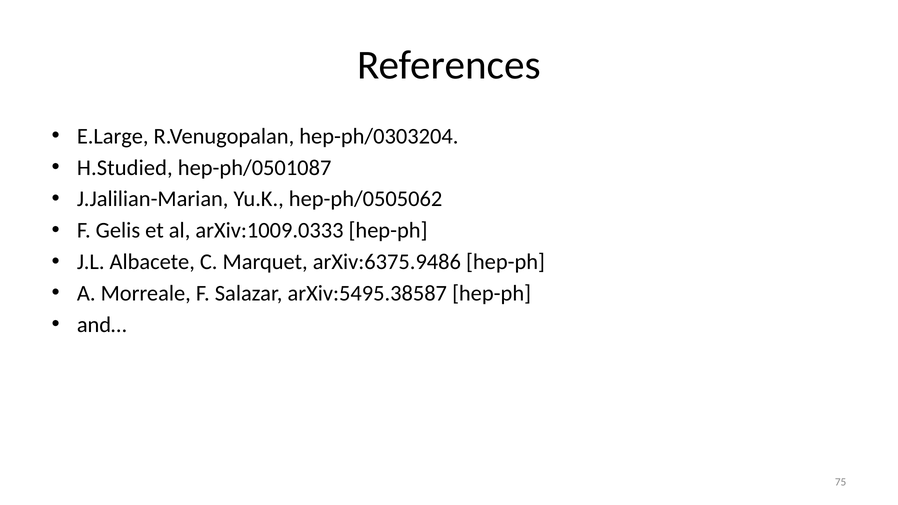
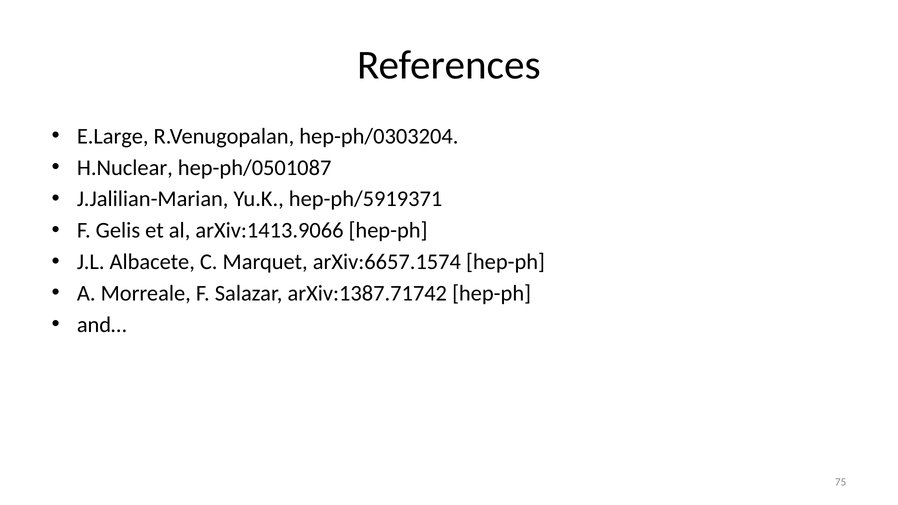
H.Studied: H.Studied -> H.Nuclear (125, 168)
hep-ph/0505062: hep-ph/0505062 -> hep-ph/5919371 (366, 199)
arXiv:1009.0333: arXiv:1009.0333 -> arXiv:1413.9066 (269, 231)
arXiv:6375.9486: arXiv:6375.9486 -> arXiv:6657.1574 (387, 262)
arXiv:5495.38587: arXiv:5495.38587 -> arXiv:1387.71742 (367, 293)
